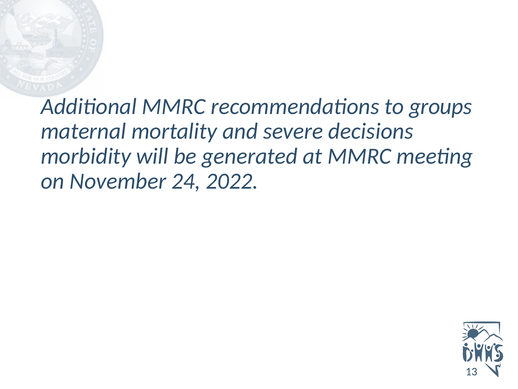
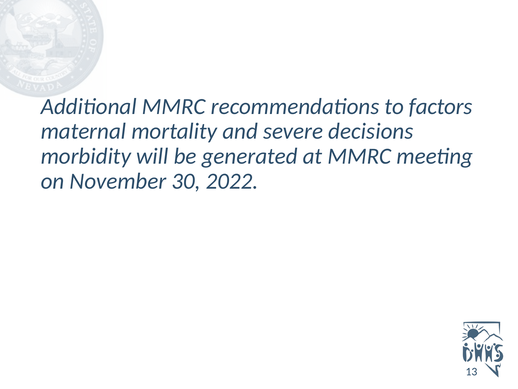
groups: groups -> factors (441, 106)
24: 24 -> 30 (186, 181)
